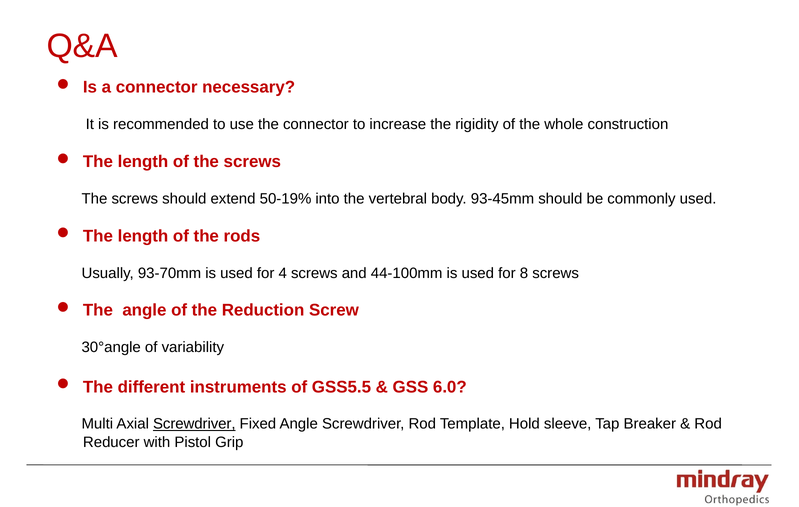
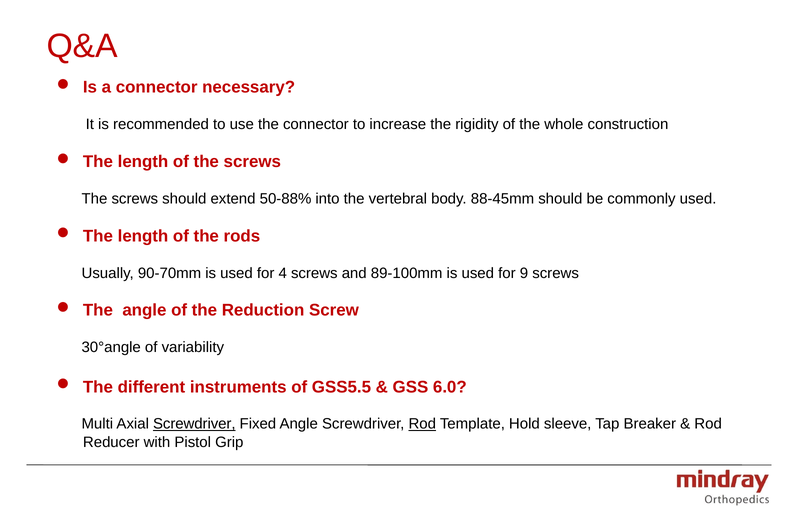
50-19%: 50-19% -> 50-88% (286, 199)
93-45mm: 93-45mm -> 88-45mm (502, 199)
93-70mm: 93-70mm -> 90-70mm (170, 273)
44-100mm: 44-100mm -> 89-100mm (407, 273)
8: 8 -> 9 (524, 273)
Rod underline: none -> present (422, 424)
